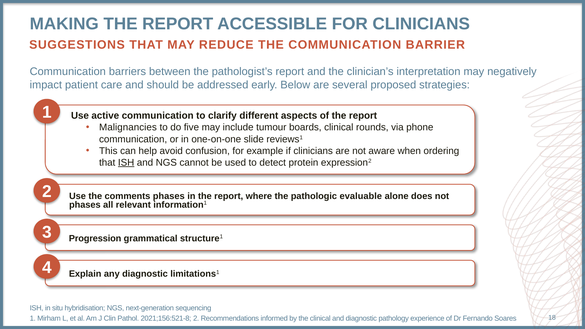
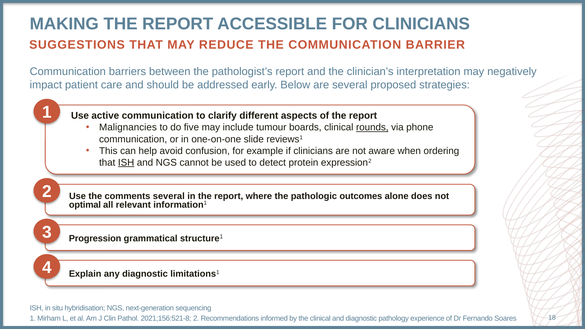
rounds underline: none -> present (372, 127)
comments phases: phases -> several (169, 196)
evaluable: evaluable -> outcomes (361, 196)
phases: phases -> optimal (85, 205)
